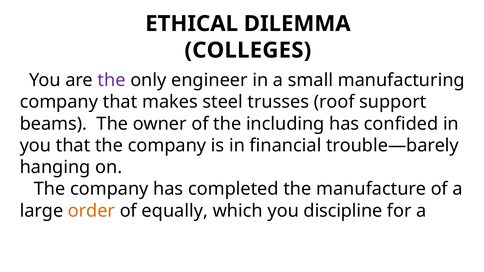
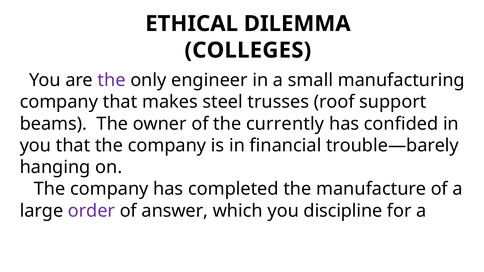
including: including -> currently (285, 124)
order colour: orange -> purple (91, 211)
equally: equally -> answer (175, 211)
